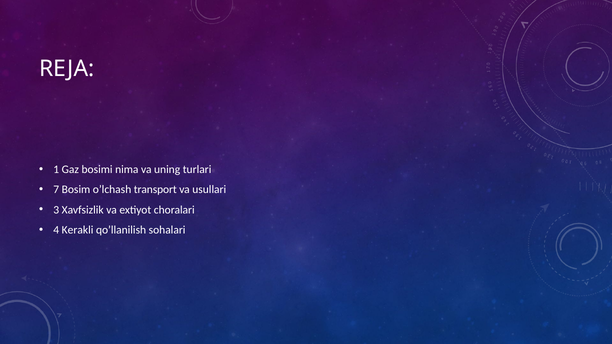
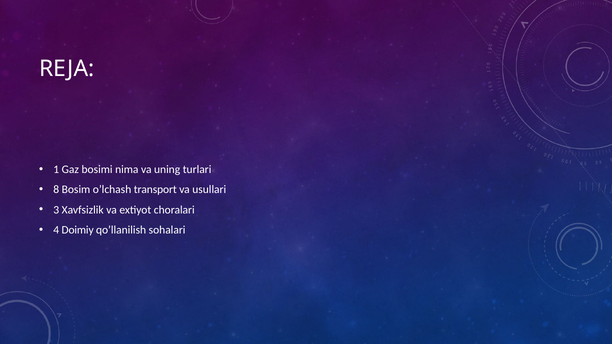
7: 7 -> 8 (56, 190)
Kerakli: Kerakli -> Doimiy (78, 230)
